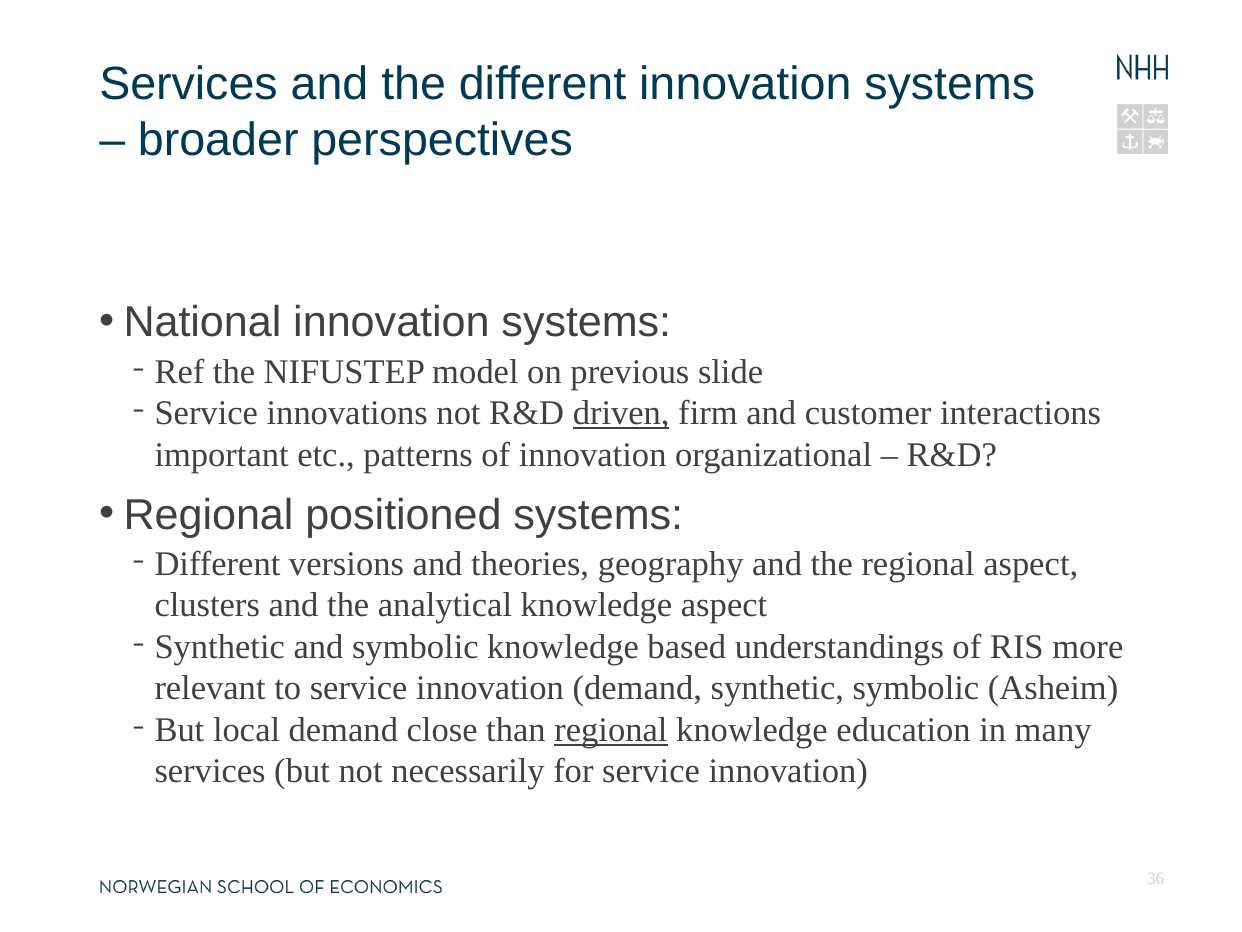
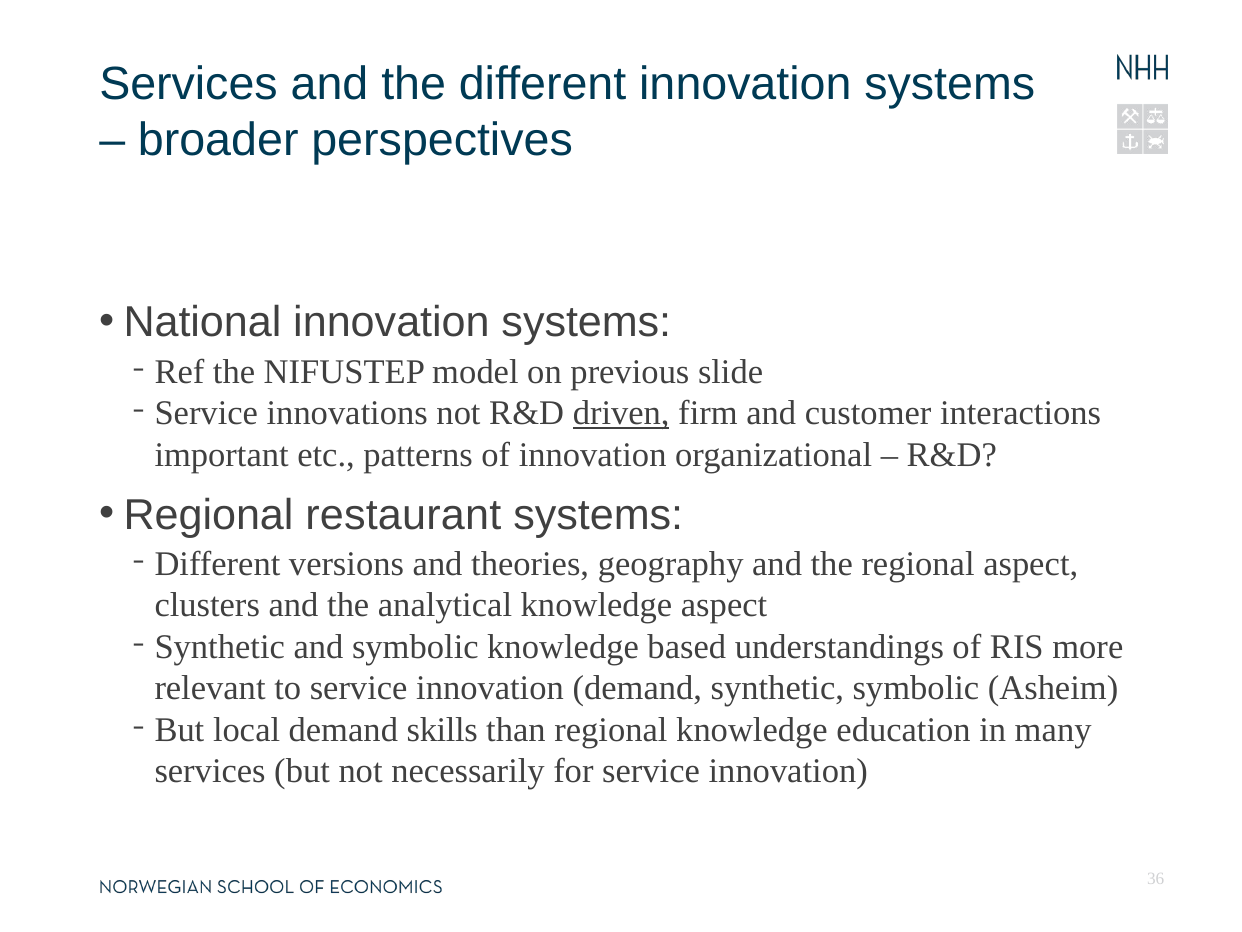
positioned: positioned -> restaurant (403, 515)
close: close -> skills (442, 730)
regional underline: present -> none (611, 730)
